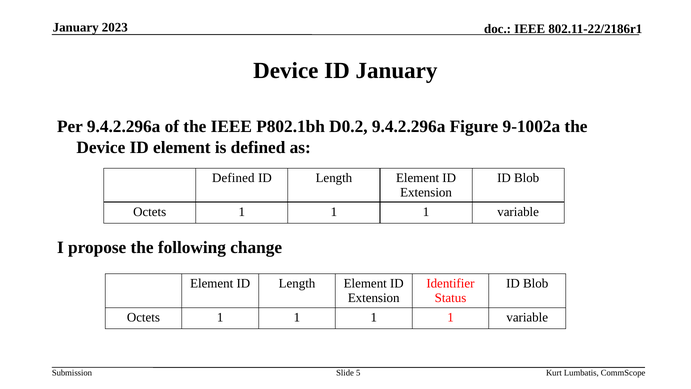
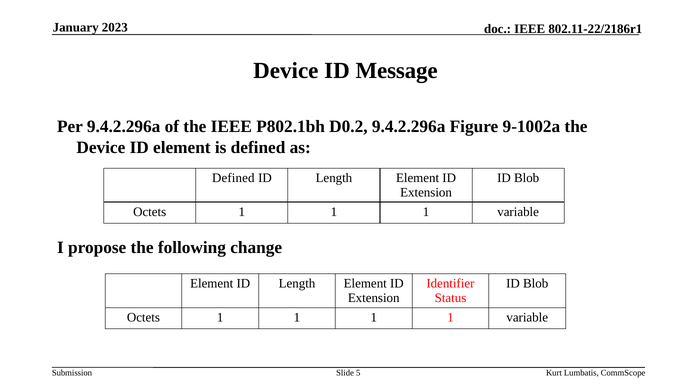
ID January: January -> Message (397, 71)
